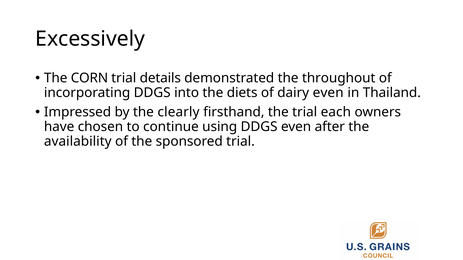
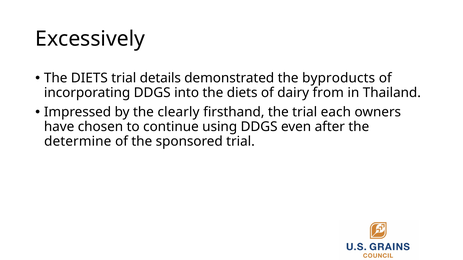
CORN: CORN -> DIETS (89, 78)
throughout: throughout -> byproducts (339, 78)
dairy even: even -> from (328, 93)
availability: availability -> determine (78, 141)
